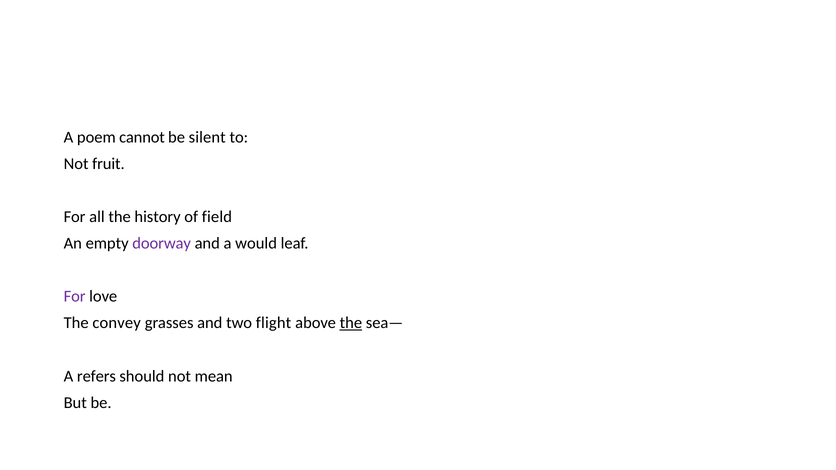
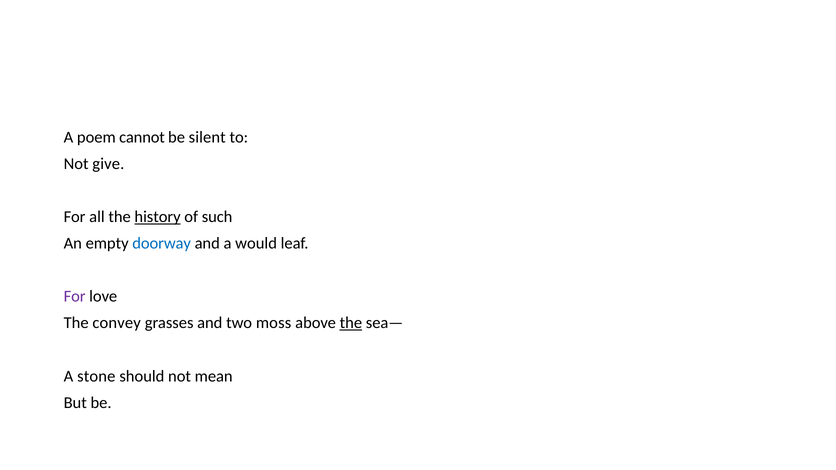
fruit: fruit -> give (108, 164)
history underline: none -> present (158, 217)
field: field -> such (217, 217)
doorway colour: purple -> blue (162, 243)
flight: flight -> moss (274, 323)
refers: refers -> stone (96, 376)
